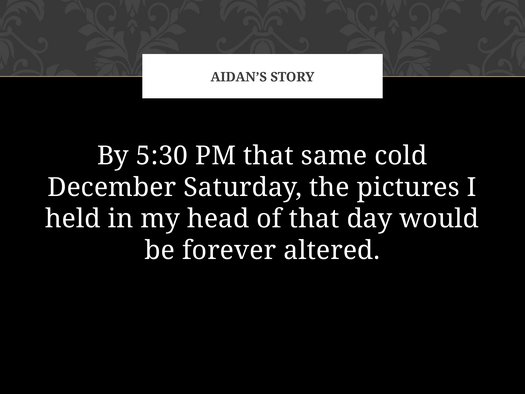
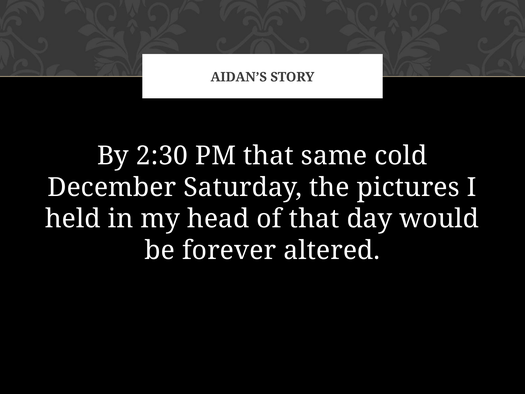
5:30: 5:30 -> 2:30 (162, 156)
